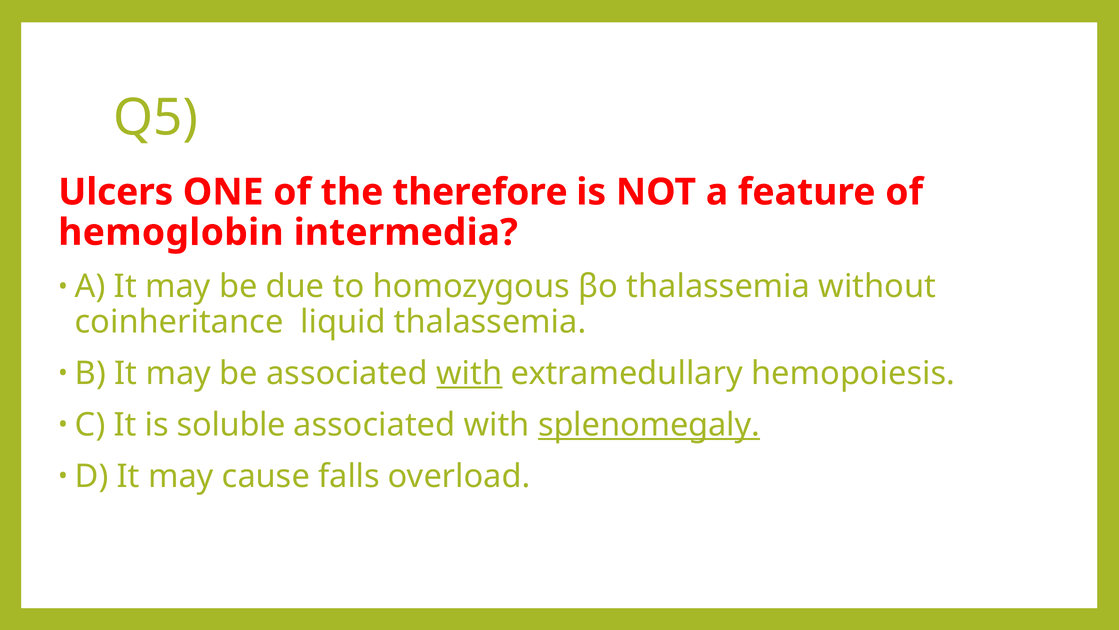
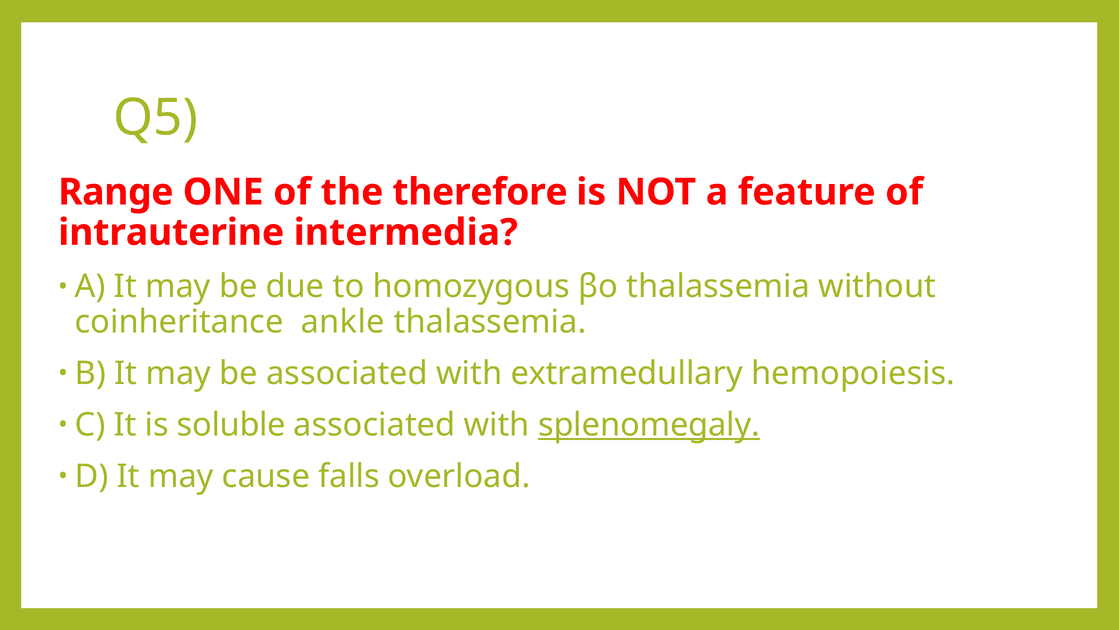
Ulcers: Ulcers -> Range (116, 192)
hemoglobin: hemoglobin -> intrauterine (171, 232)
liquid: liquid -> ankle (343, 322)
with underline: present -> none (469, 373)
